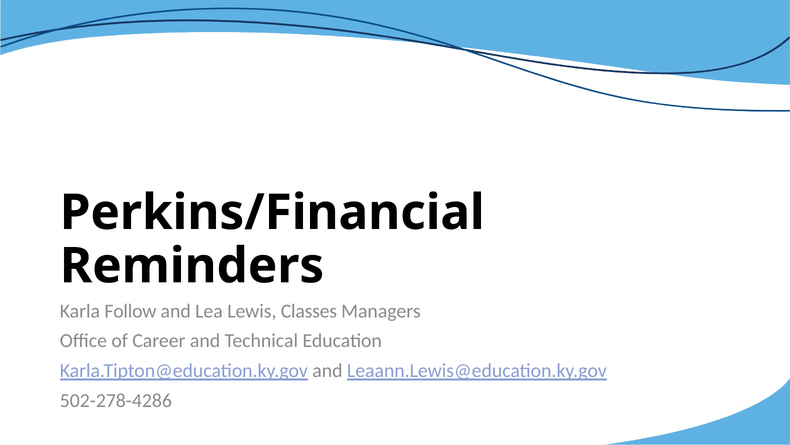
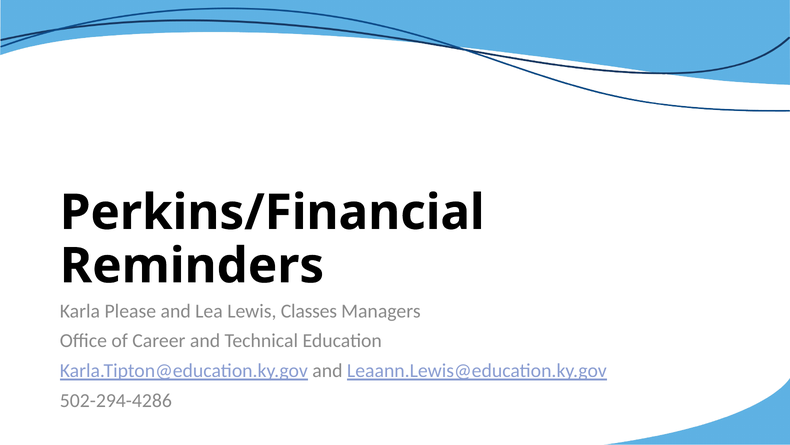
Follow: Follow -> Please (130, 311)
502-278-4286: 502-278-4286 -> 502-294-4286 (116, 400)
